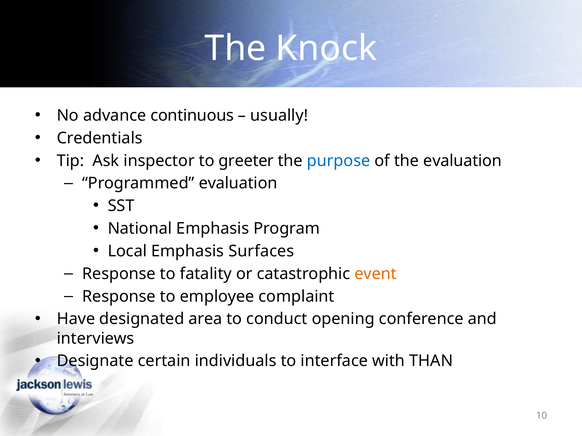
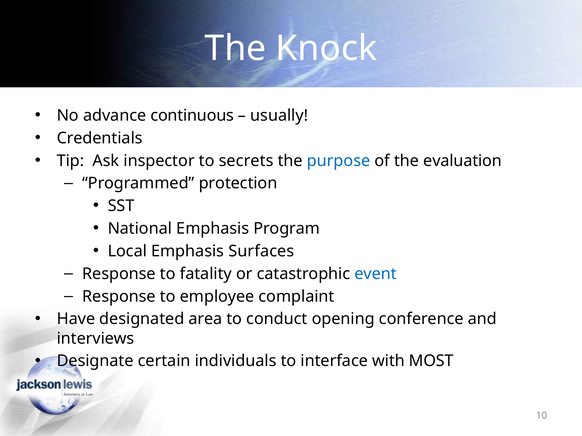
greeter: greeter -> secrets (246, 161)
Programmed evaluation: evaluation -> protection (238, 184)
event colour: orange -> blue (376, 274)
THAN: THAN -> MOST (431, 361)
